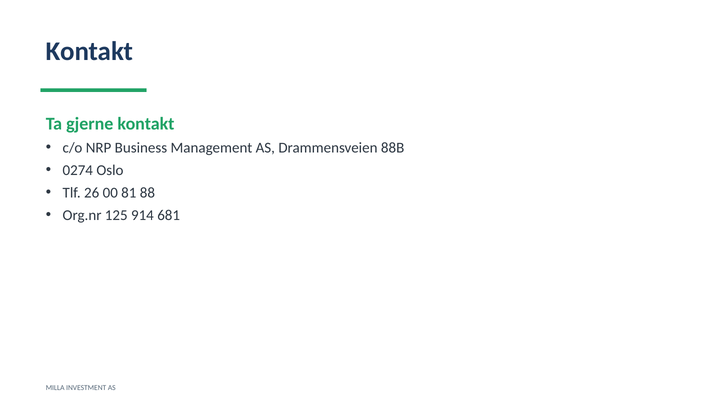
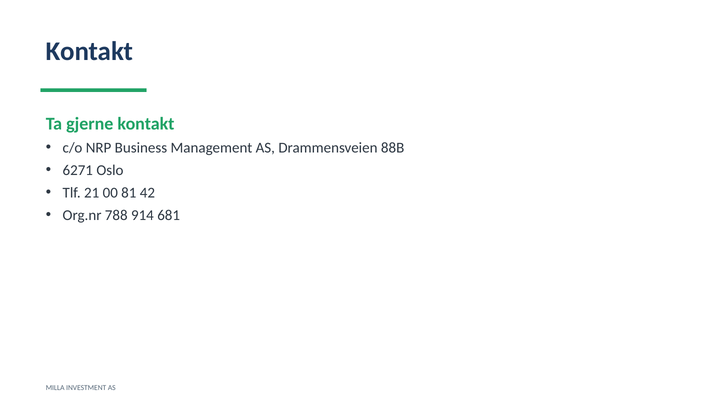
0274: 0274 -> 6271 (78, 170)
26: 26 -> 21 (92, 193)
88: 88 -> 42 (147, 193)
125: 125 -> 788 (116, 215)
